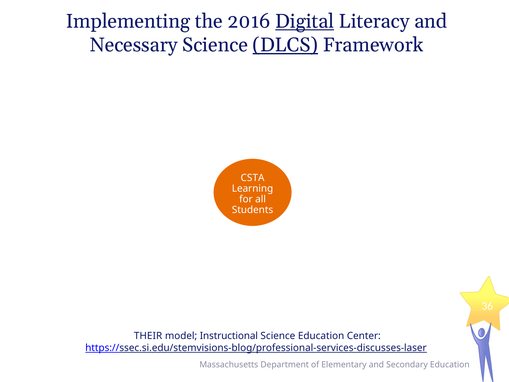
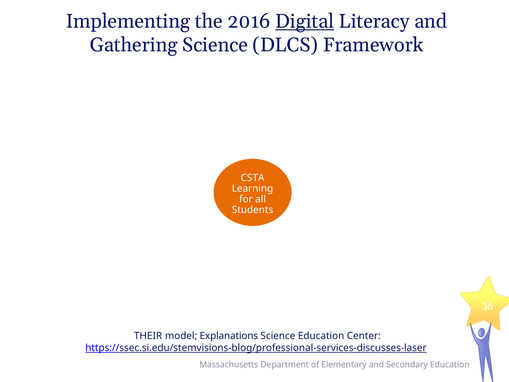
Necessary: Necessary -> Gathering (134, 45)
DLCS underline: present -> none (285, 45)
Instructional: Instructional -> Explanations (229, 336)
